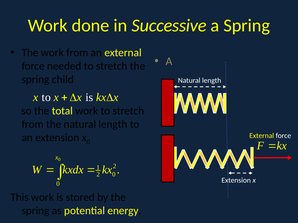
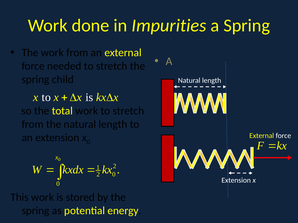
Successive: Successive -> Impurities (169, 26)
